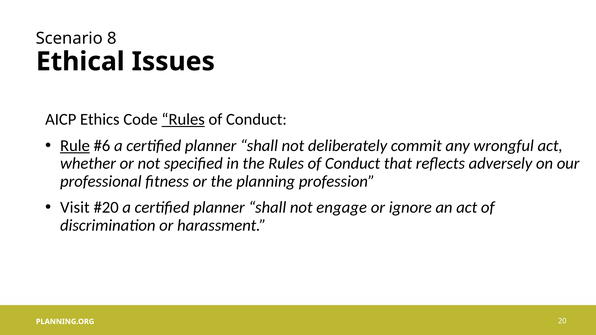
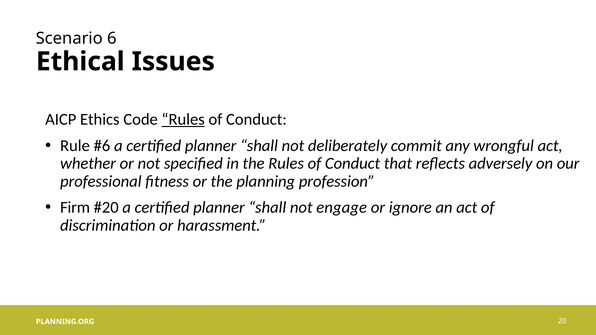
8: 8 -> 6 (112, 38)
Rule underline: present -> none (75, 146)
Visit: Visit -> Firm (75, 208)
